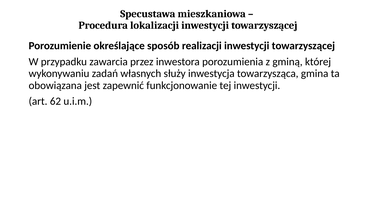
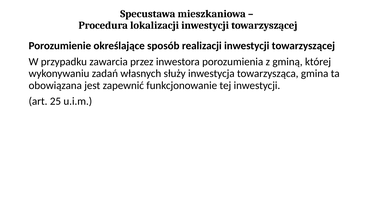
62: 62 -> 25 (55, 101)
